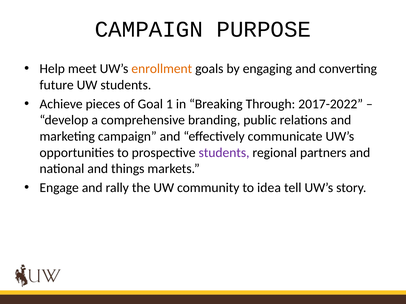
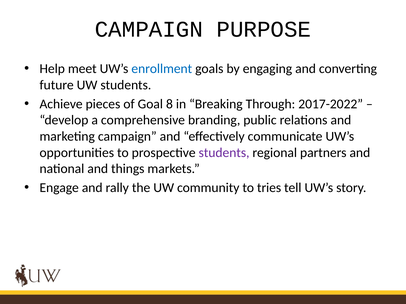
enrollment colour: orange -> blue (162, 69)
1: 1 -> 8 (169, 104)
idea: idea -> tries (269, 188)
